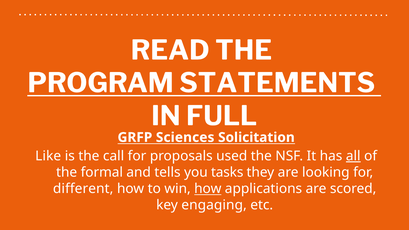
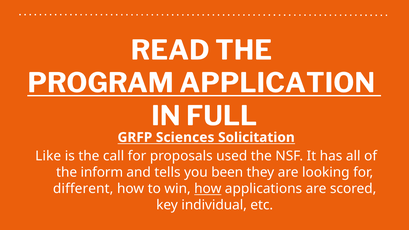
STATEMENTS: STATEMENTS -> APPLICATION (277, 83)
all underline: present -> none (353, 156)
formal: formal -> inform (102, 172)
tasks: tasks -> been (227, 172)
engaging: engaging -> individual (214, 205)
